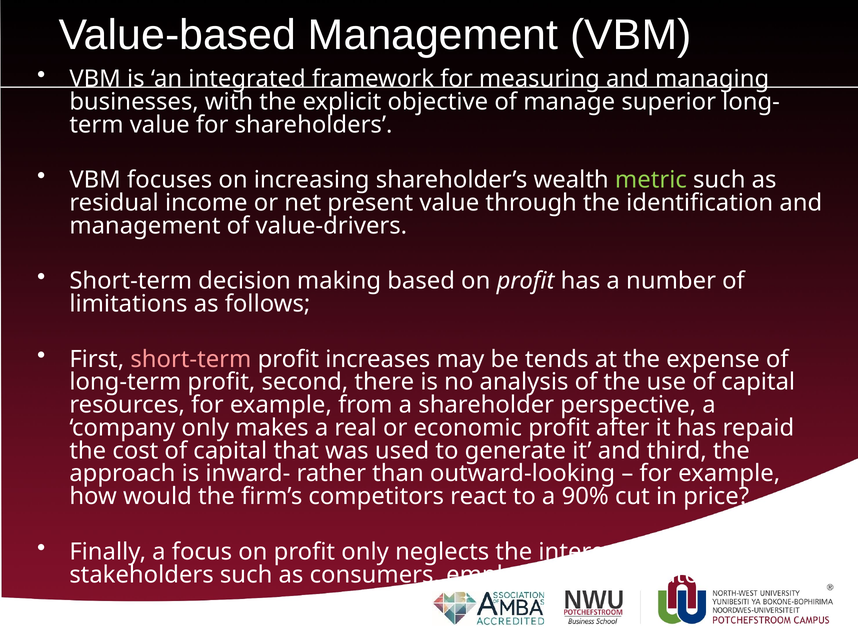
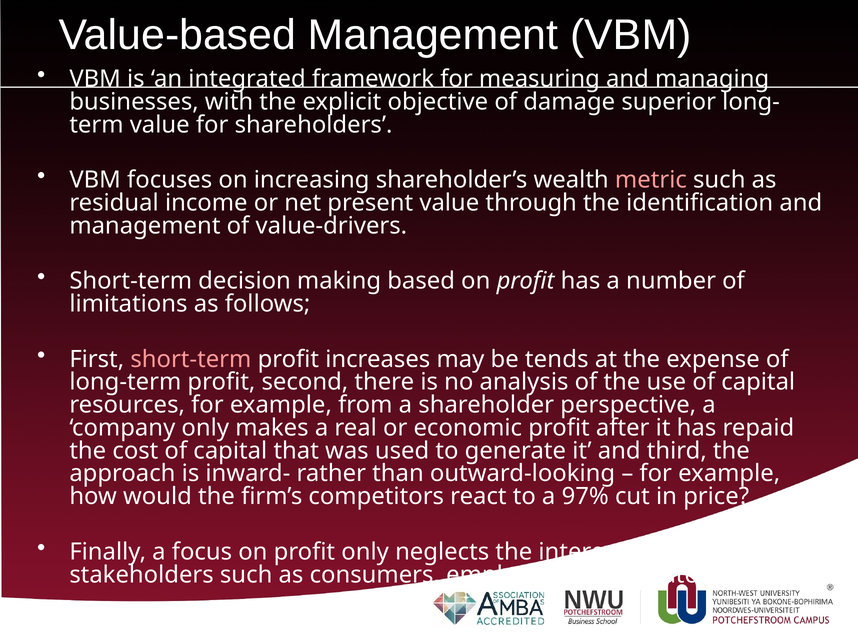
manage: manage -> damage (569, 102)
metric colour: light green -> pink (651, 180)
90%: 90% -> 97% (585, 497)
